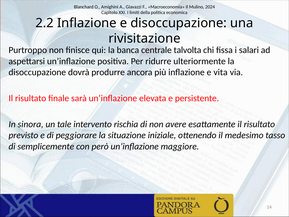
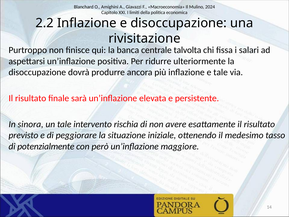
e vita: vita -> tale (221, 72)
semplicemente: semplicemente -> potenzialmente (46, 146)
